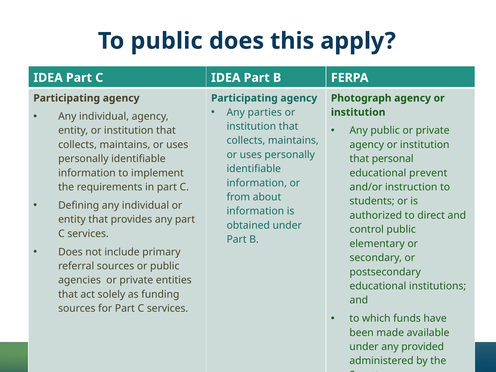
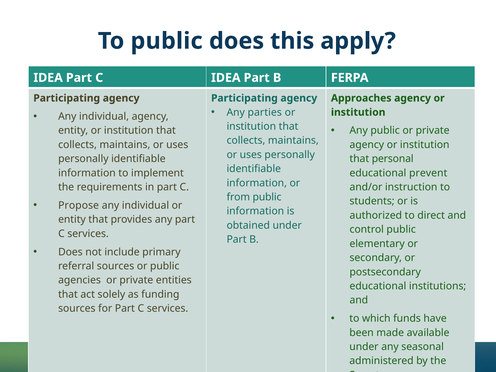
Photograph: Photograph -> Approaches (361, 98)
from about: about -> public (267, 197)
Defining: Defining -> Propose (79, 205)
provided: provided -> seasonal (423, 347)
